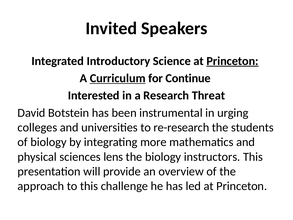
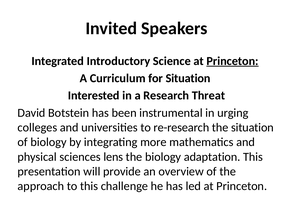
Curriculum underline: present -> none (118, 78)
for Continue: Continue -> Situation (188, 78)
the students: students -> situation (252, 127)
instructors: instructors -> adaptation (212, 157)
